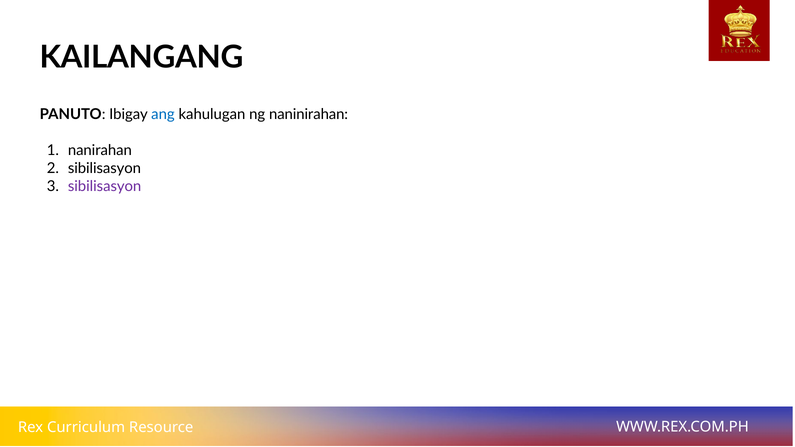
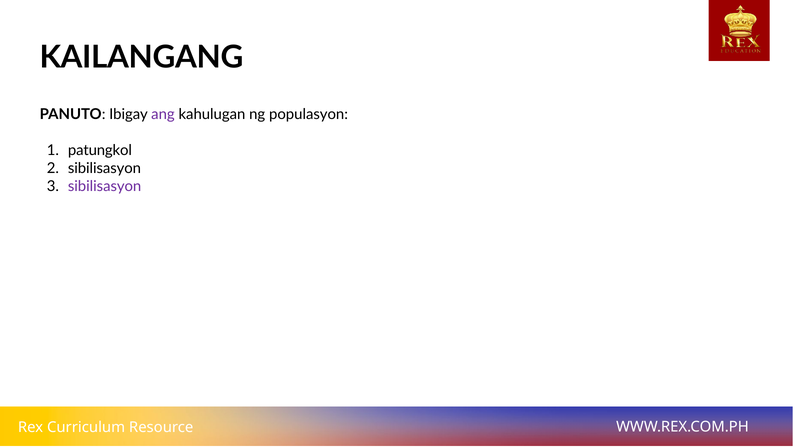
ang colour: blue -> purple (163, 115)
naninirahan: naninirahan -> populasyon (309, 115)
nanirahan: nanirahan -> patungkol (100, 150)
